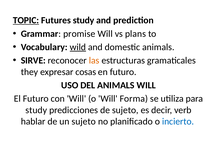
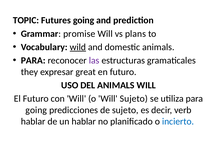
TOPIC underline: present -> none (26, 20)
Futures study: study -> going (84, 20)
SIRVE: SIRVE -> PARA (33, 60)
las colour: orange -> purple (94, 60)
cosas: cosas -> great (86, 72)
Will Forma: Forma -> Sujeto (134, 98)
study: study -> going (36, 110)
un sujeto: sujeto -> hablar (84, 121)
